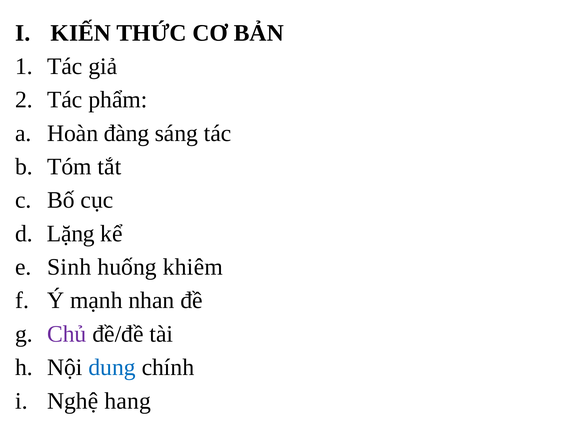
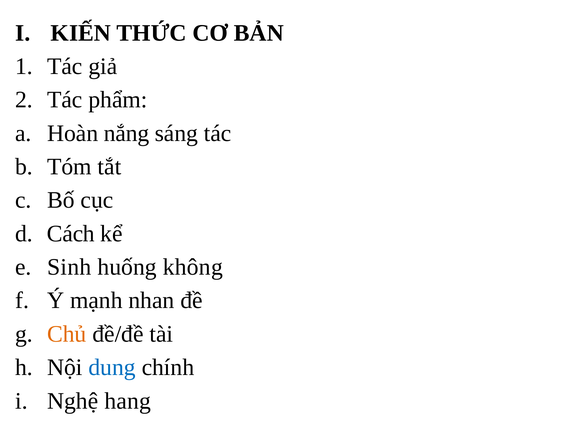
đàng: đàng -> nắng (127, 133)
Lặng: Lặng -> Cách (71, 234)
khiêm: khiêm -> không (193, 267)
Chủ colour: purple -> orange (67, 334)
